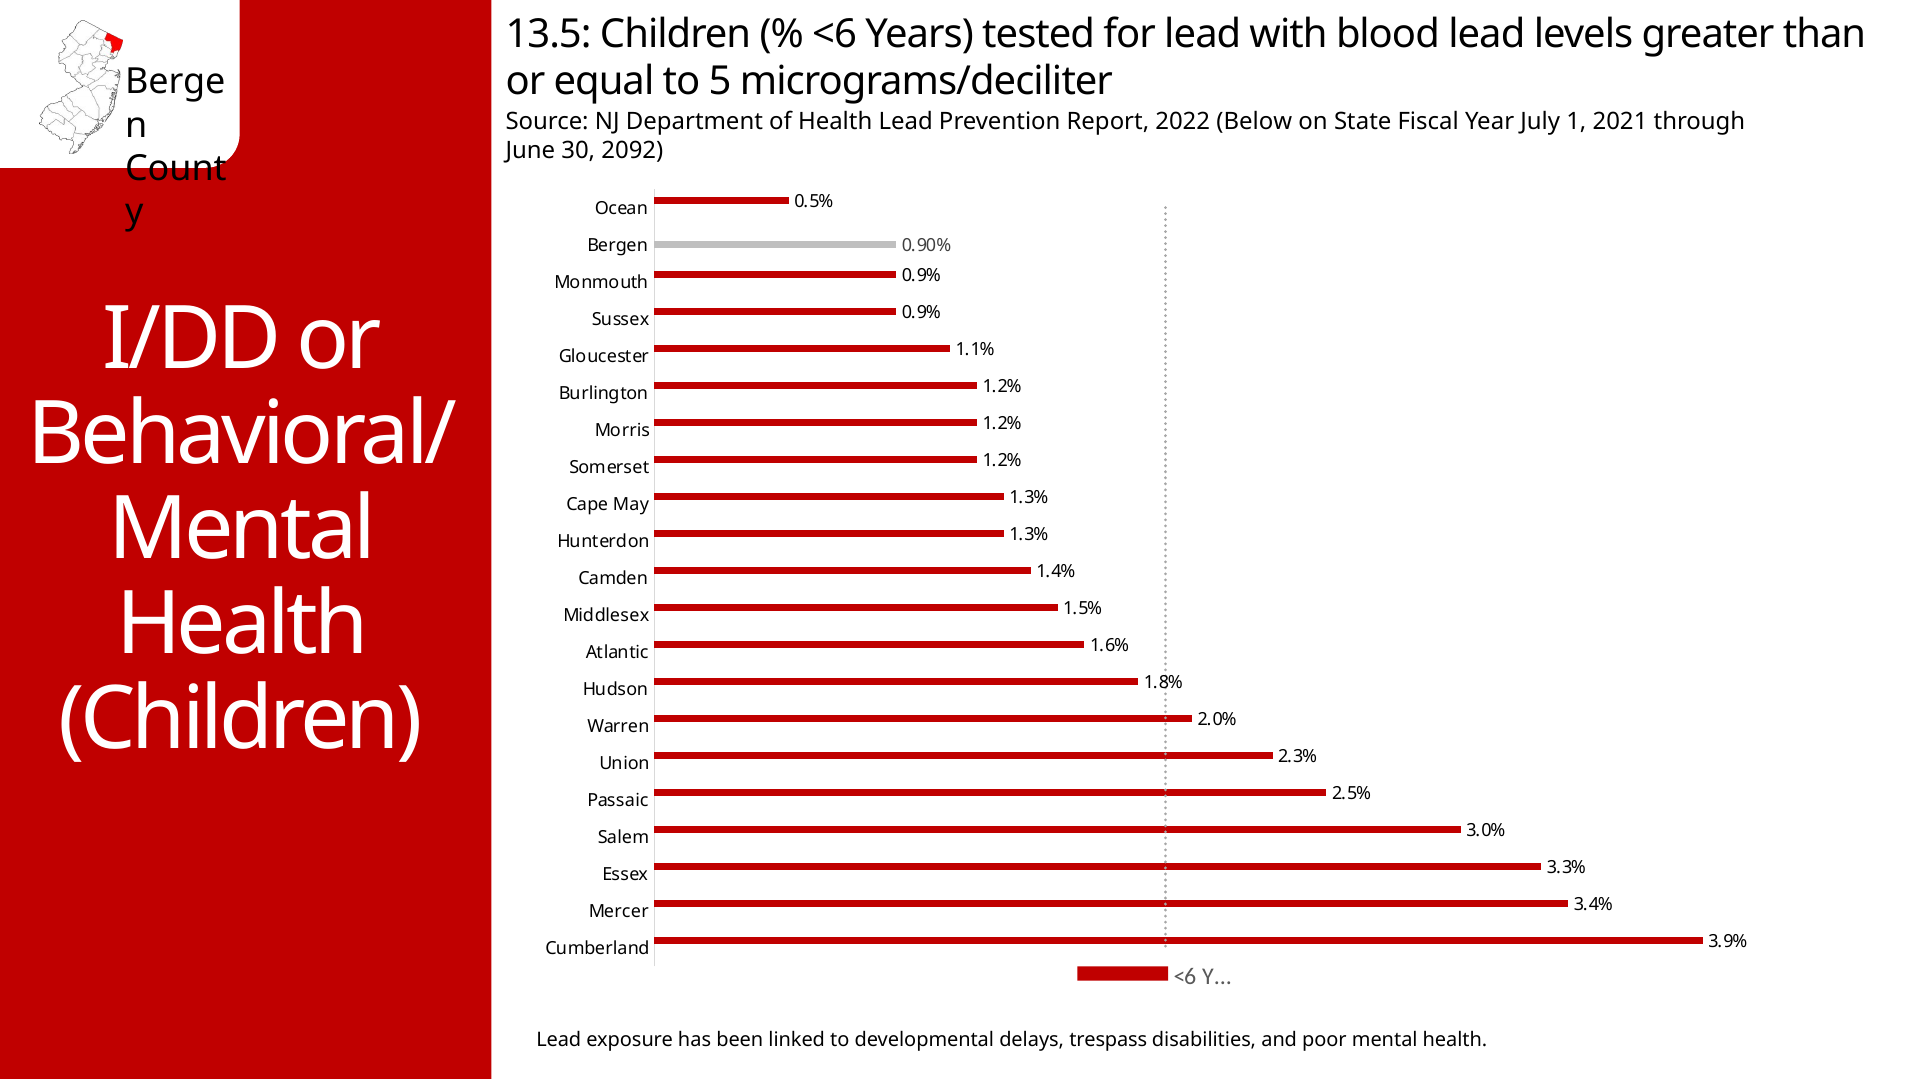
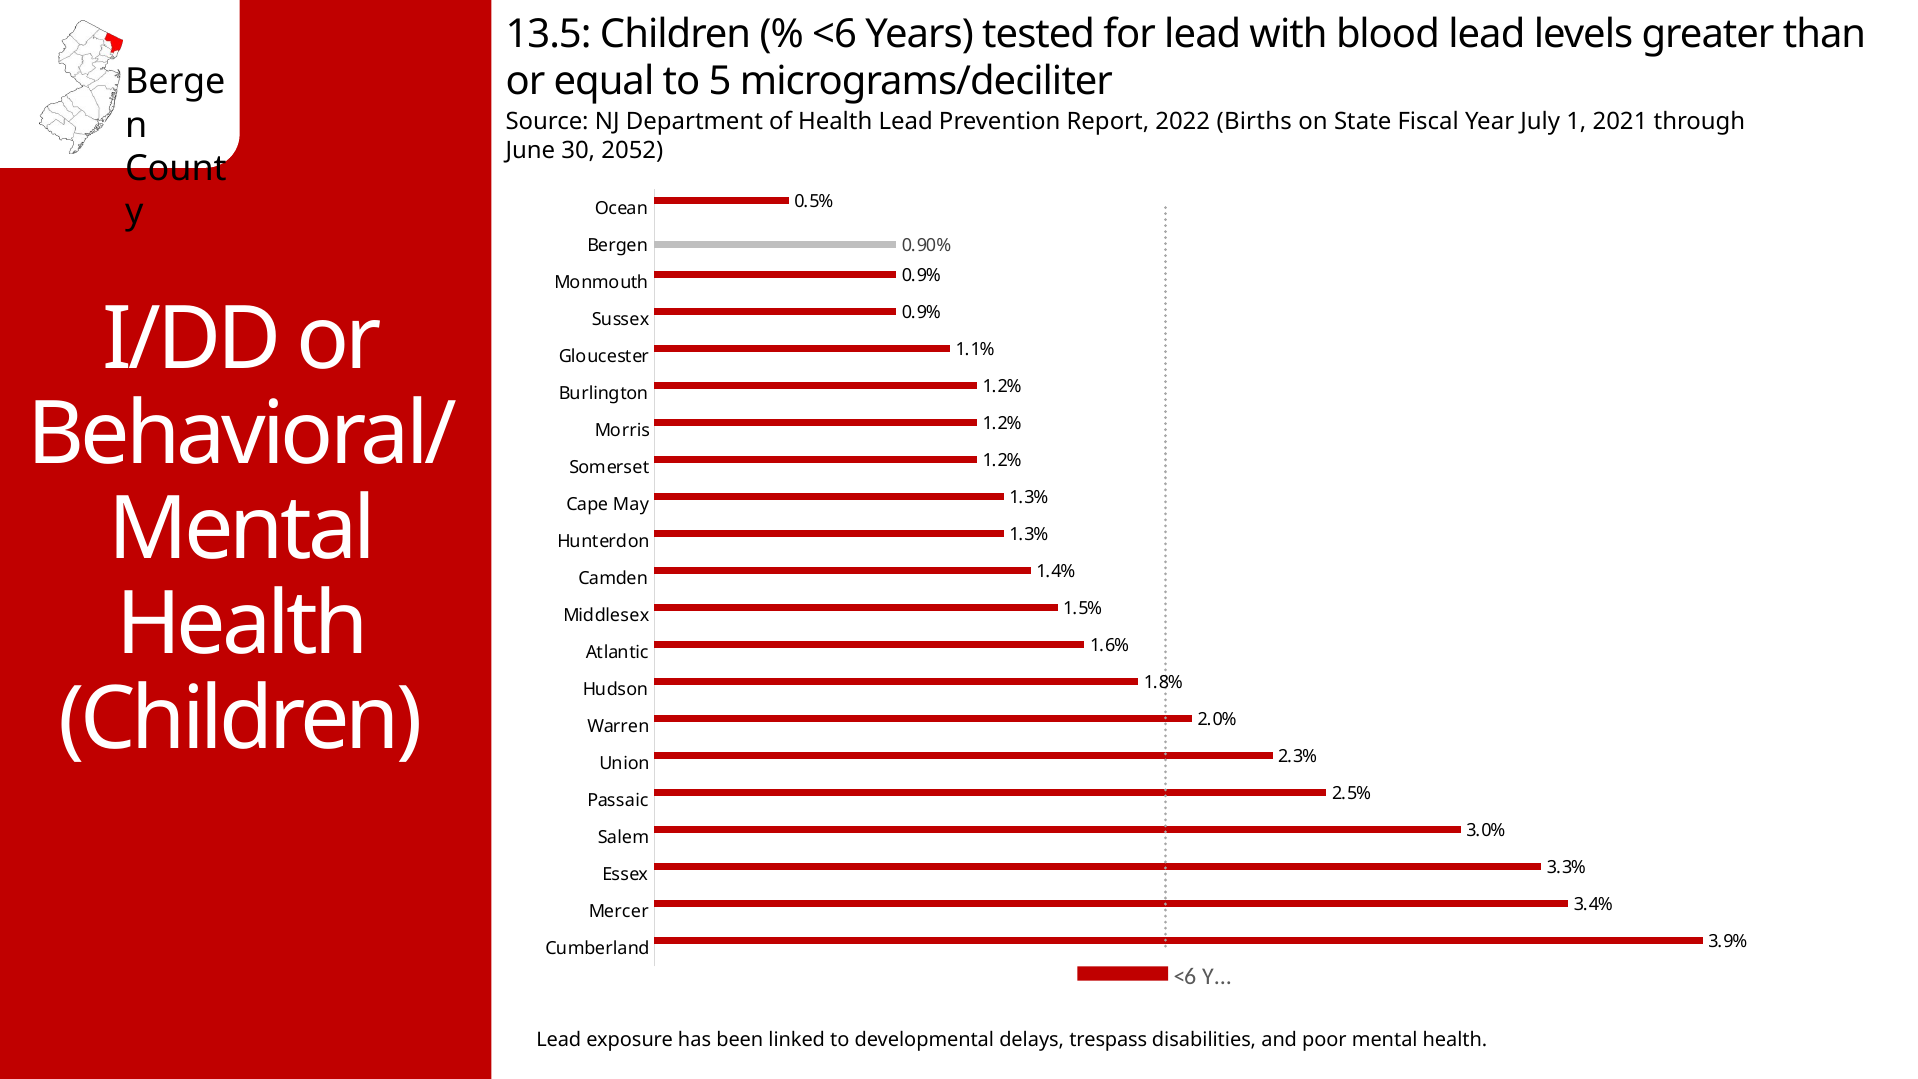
Below: Below -> Births (1254, 122)
2092: 2092 -> 2052 (632, 151)
